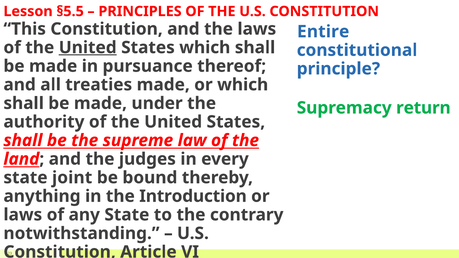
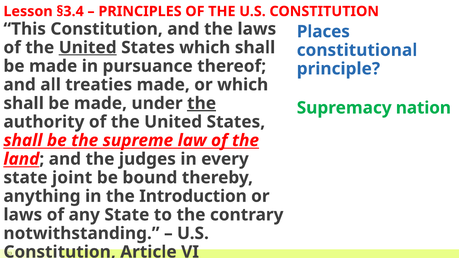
§5.5: §5.5 -> §3.4 (70, 11)
Entire: Entire -> Places (323, 32)
the underline: none -> present (202, 103)
return: return -> nation (423, 108)
